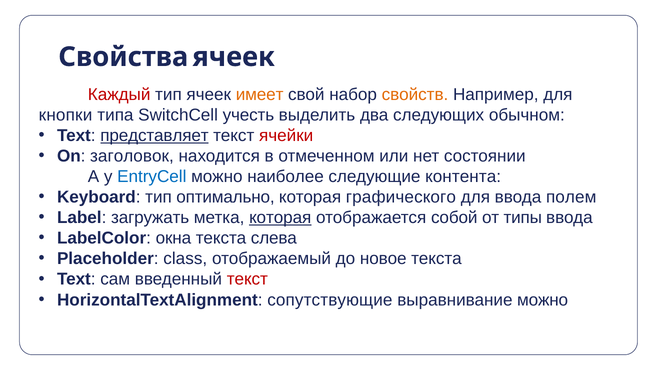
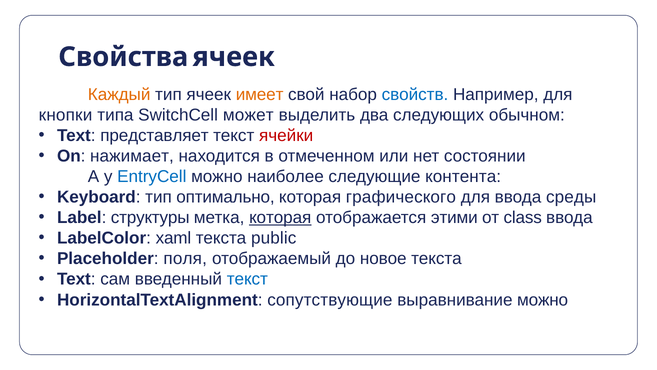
Каждый colour: red -> orange (119, 94)
свойств colour: orange -> blue (415, 94)
учесть: учесть -> может (248, 115)
представляет underline: present -> none (154, 135)
заголовок: заголовок -> нажимает (132, 156)
полем: полем -> среды (571, 197)
загружать: загружать -> структуры (150, 217)
собой: собой -> этими (454, 217)
типы: типы -> class (523, 217)
окна: окна -> xaml (173, 238)
слева: слева -> public (274, 238)
class: class -> поля (185, 258)
текст colour: red -> blue (247, 279)
